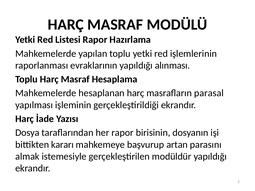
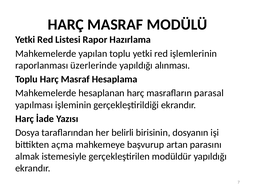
evraklarının: evraklarının -> üzerlerinde (94, 66)
her rapor: rapor -> belirli (123, 133)
kararı: kararı -> açma (62, 145)
